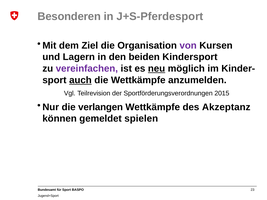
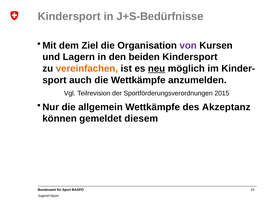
Besonderen: Besonderen -> Kindersport (69, 16)
J+S-Pferdesport: J+S-Pferdesport -> J+S-Bedürfnisse (160, 16)
vereinfachen colour: purple -> orange (87, 69)
auch underline: present -> none (80, 80)
verlangen: verlangen -> allgemein (101, 107)
spielen: spielen -> diesem (141, 119)
